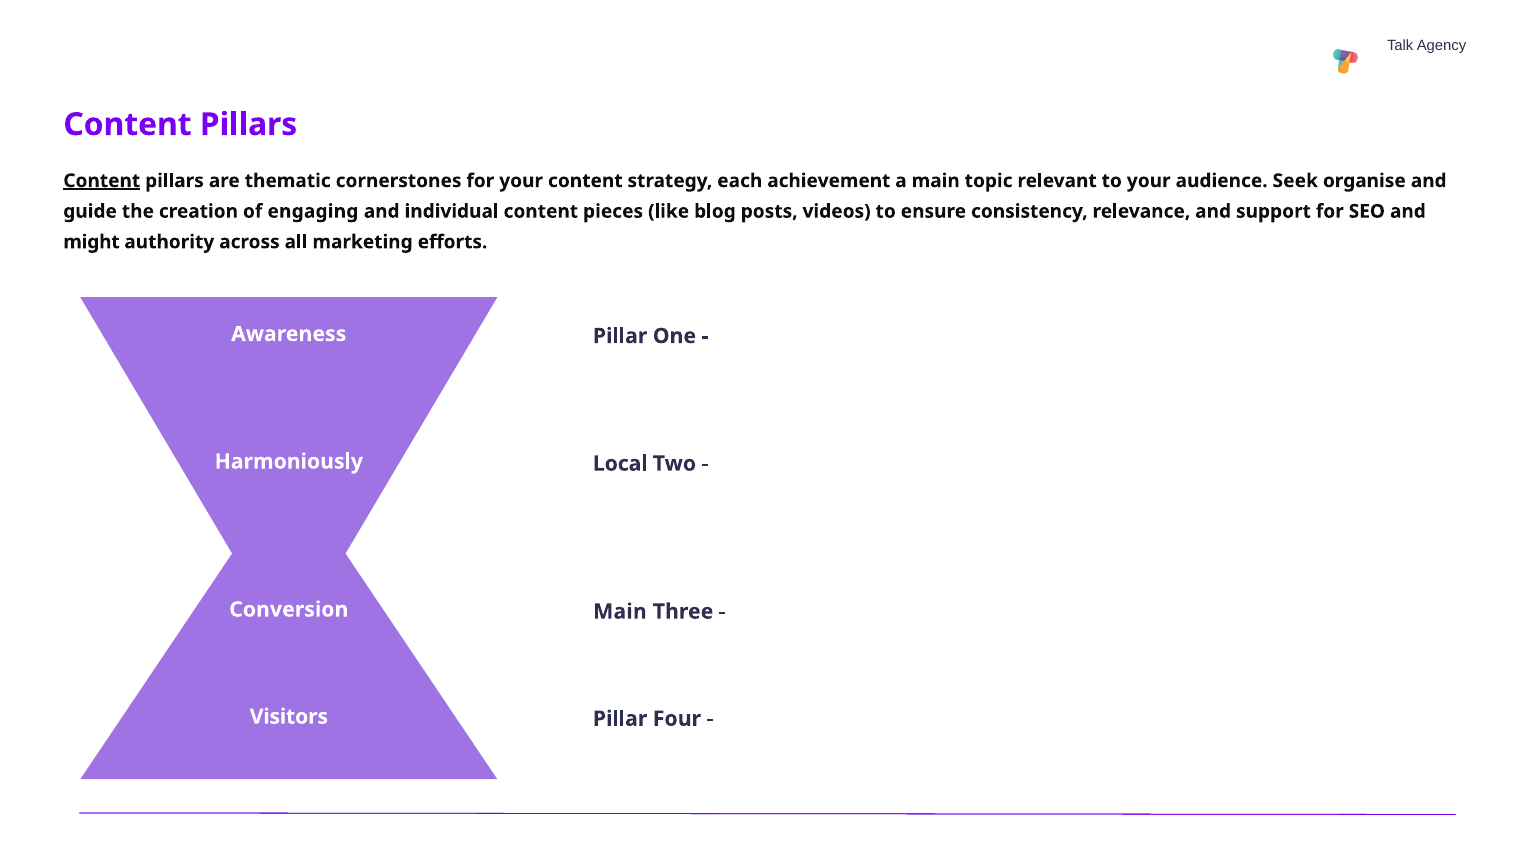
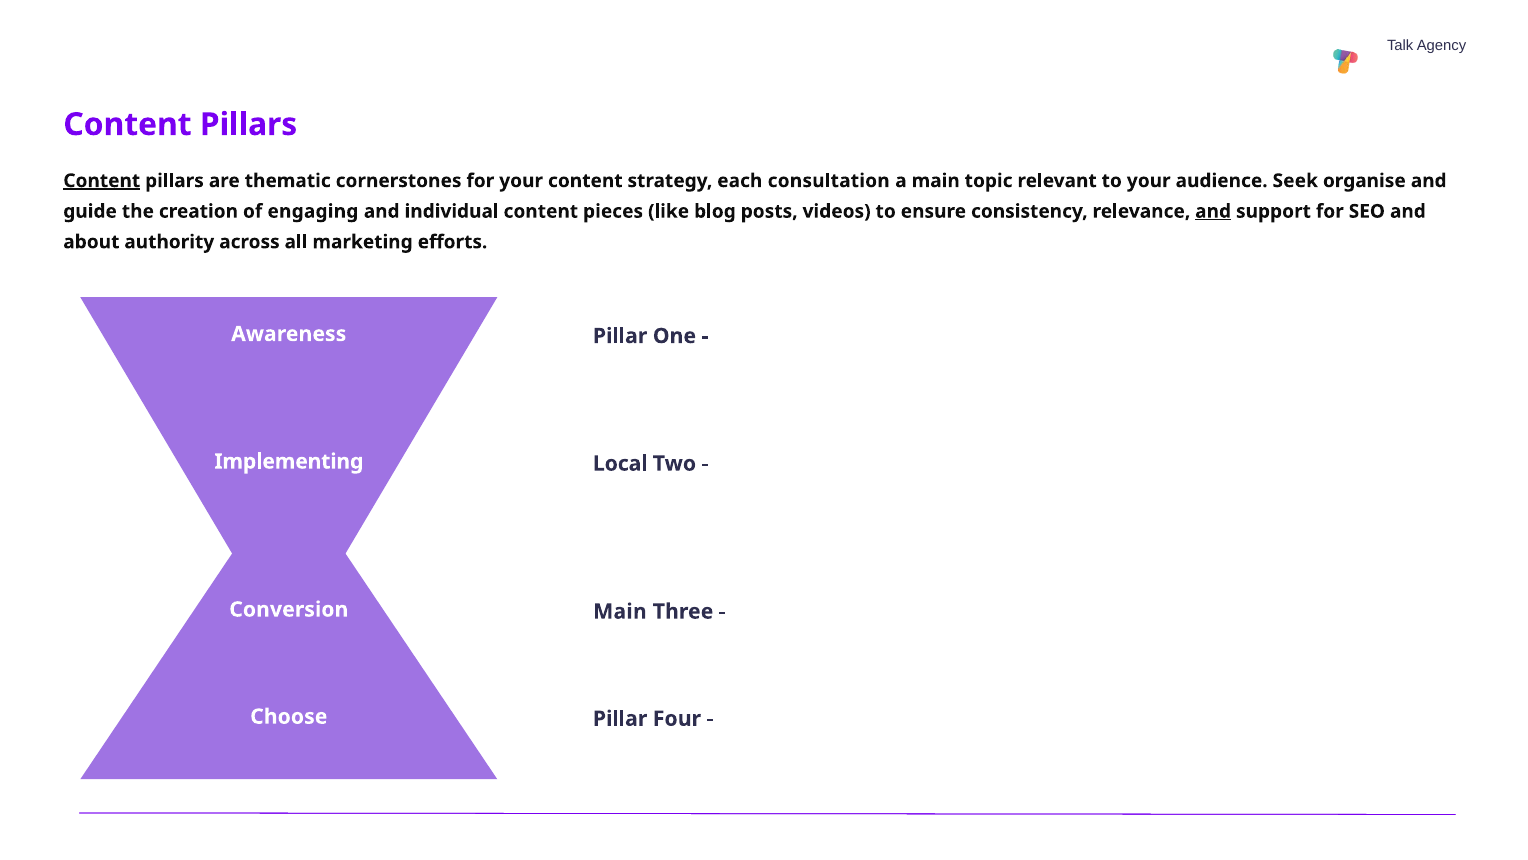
achievement: achievement -> consultation (829, 181)
and underline: none -> present (1213, 211)
might: might -> about (91, 242)
Harmoniously: Harmoniously -> Implementing (289, 461)
Visitors: Visitors -> Choose (289, 716)
